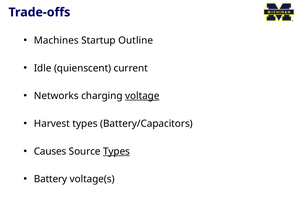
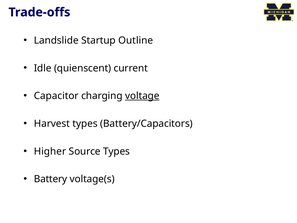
Machines: Machines -> Landslide (56, 40)
Networks: Networks -> Capacitor (56, 96)
Causes: Causes -> Higher (50, 151)
Types underline: present -> none (116, 151)
